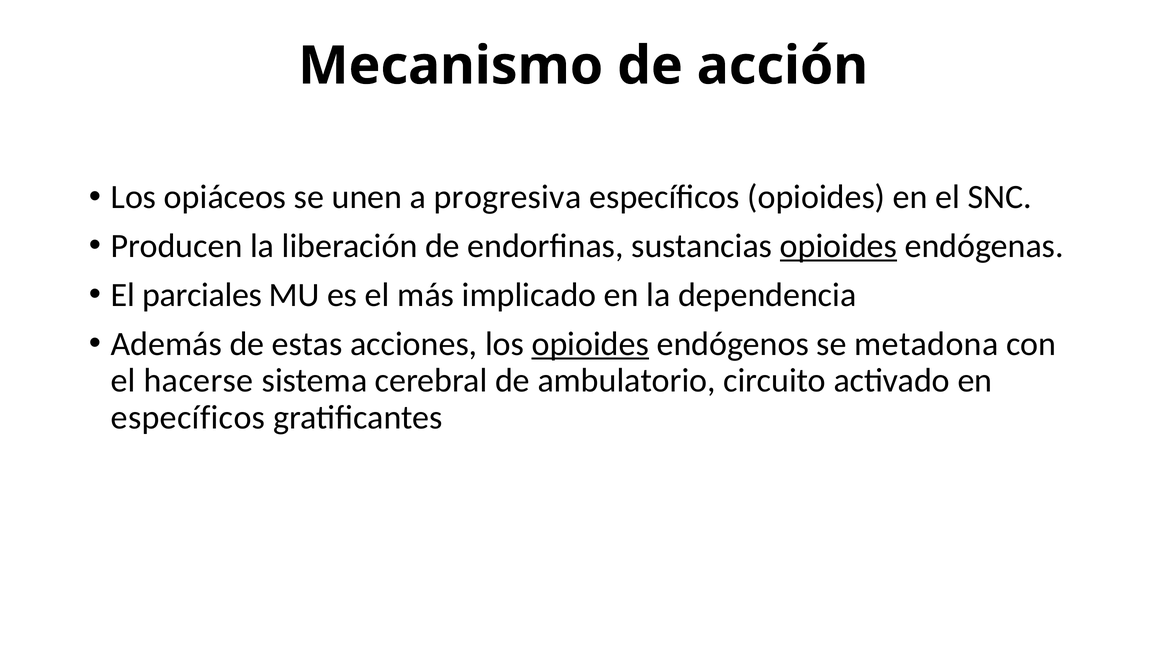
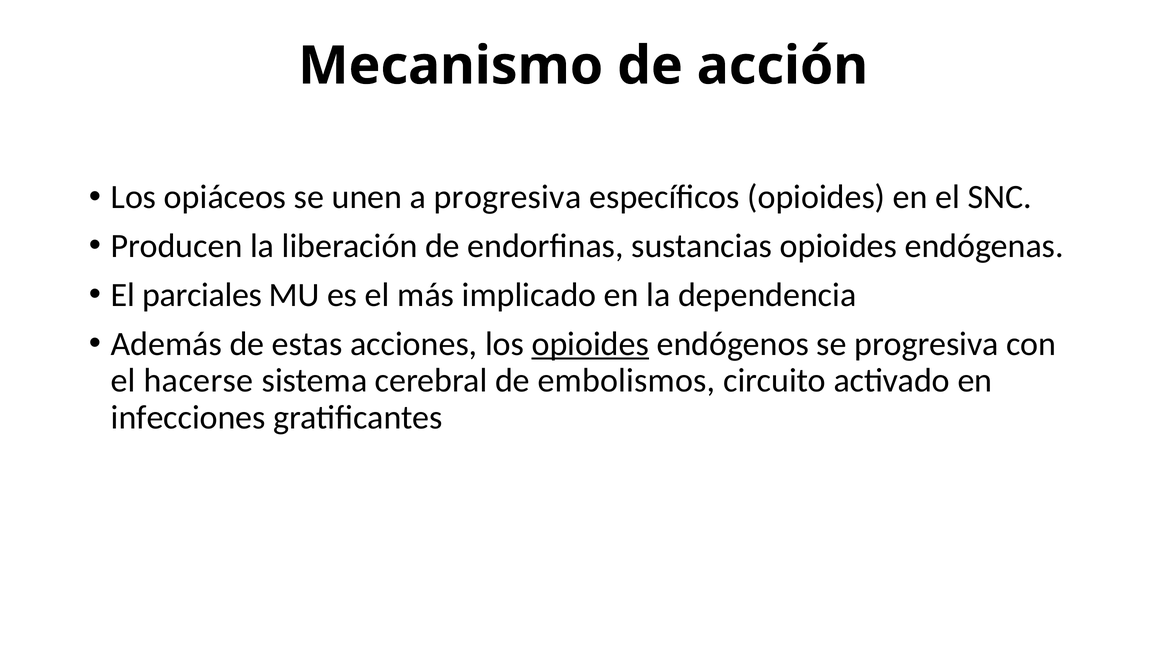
opioides underline: present -> none (838, 246)
se metadona: metadona -> progresiva (927, 344)
ambulatorio: ambulatorio -> embolismos (626, 381)
específicos: específicos -> infecciones (188, 418)
